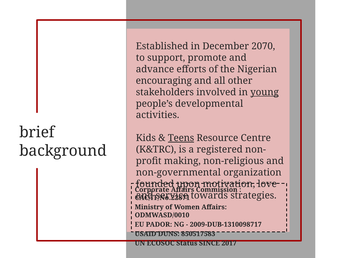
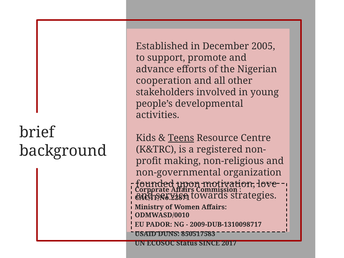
2070: 2070 -> 2005 (263, 46)
encouraging: encouraging -> cooperation (164, 81)
young underline: present -> none (265, 92)
